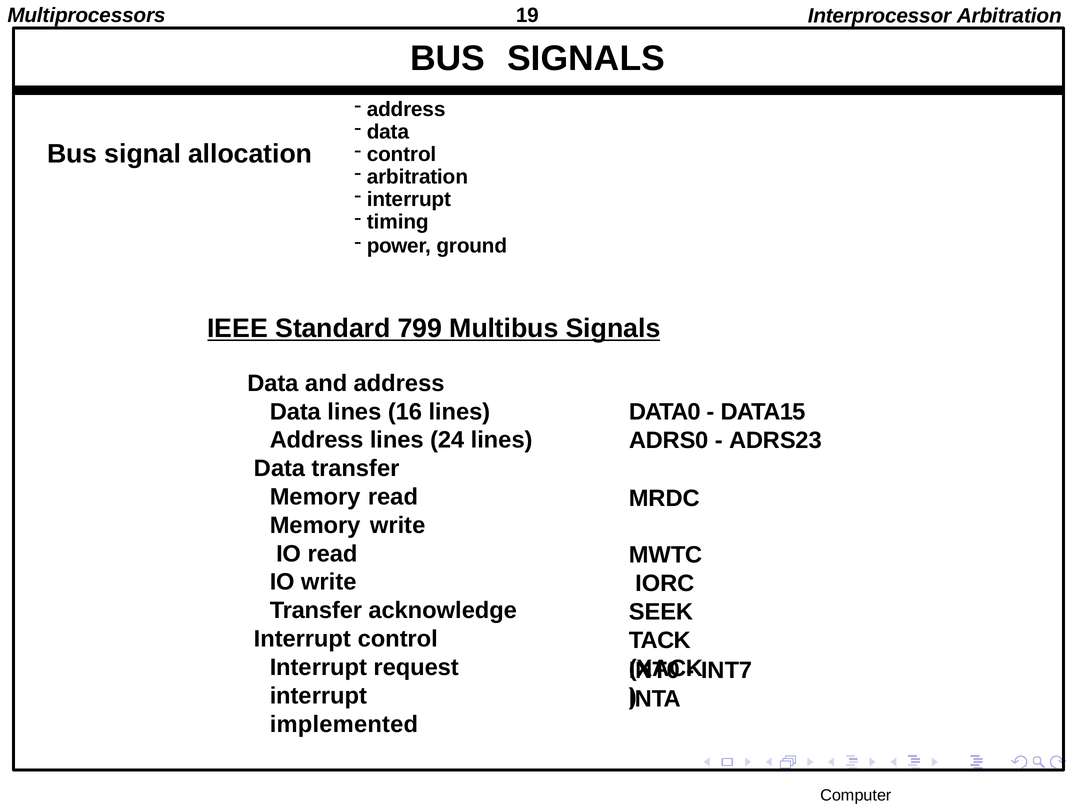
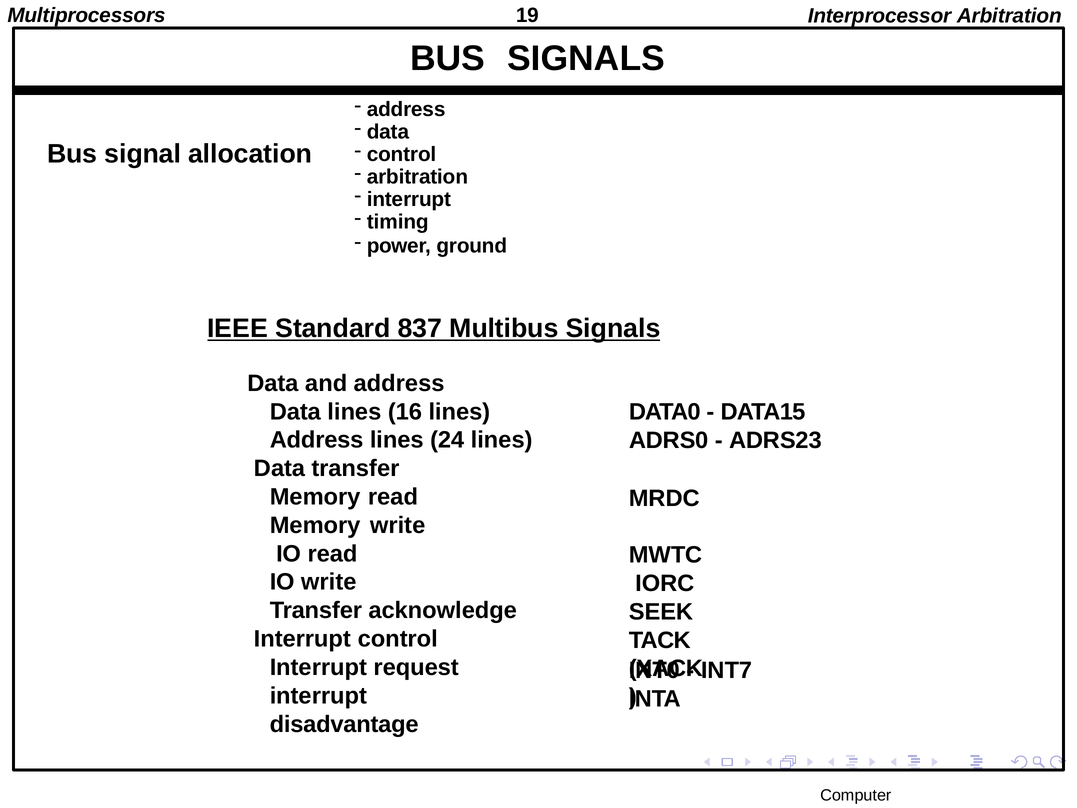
799: 799 -> 837 (420, 329)
implemented: implemented -> disadvantage (344, 725)
